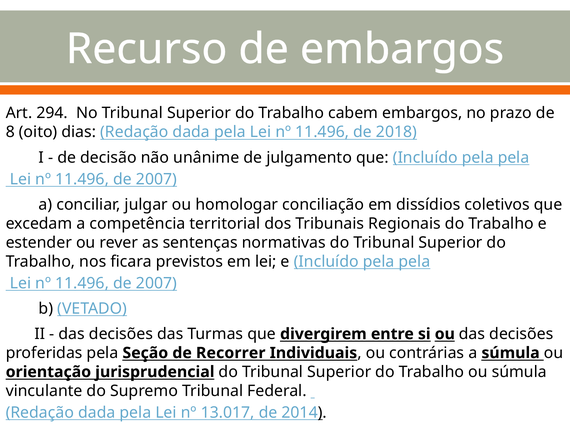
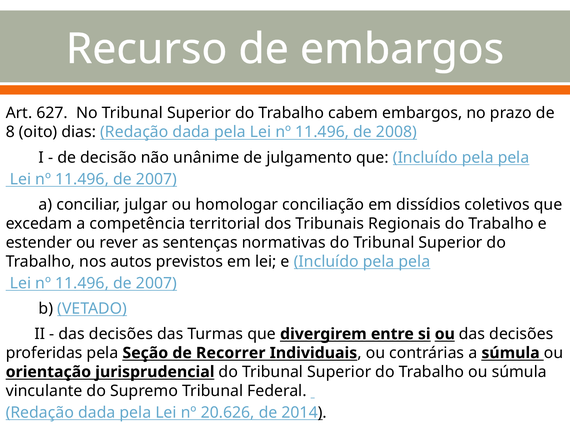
294: 294 -> 627 (52, 113)
2018: 2018 -> 2008 (397, 132)
ficara: ficara -> autos (131, 262)
13.017: 13.017 -> 20.626 (228, 413)
